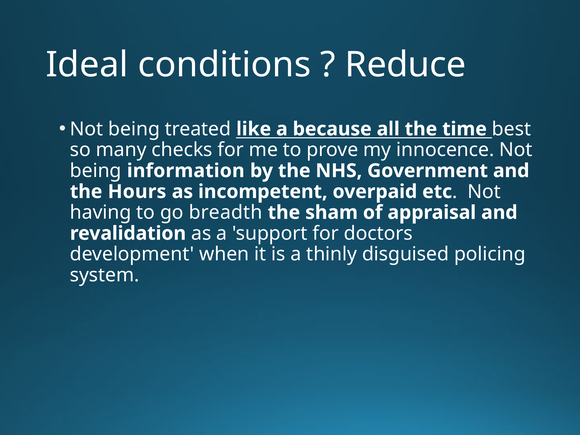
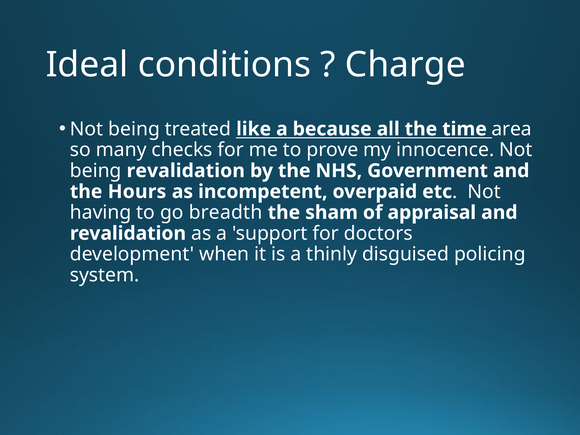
Reduce: Reduce -> Charge (405, 65)
best: best -> area (512, 129)
being information: information -> revalidation (186, 171)
